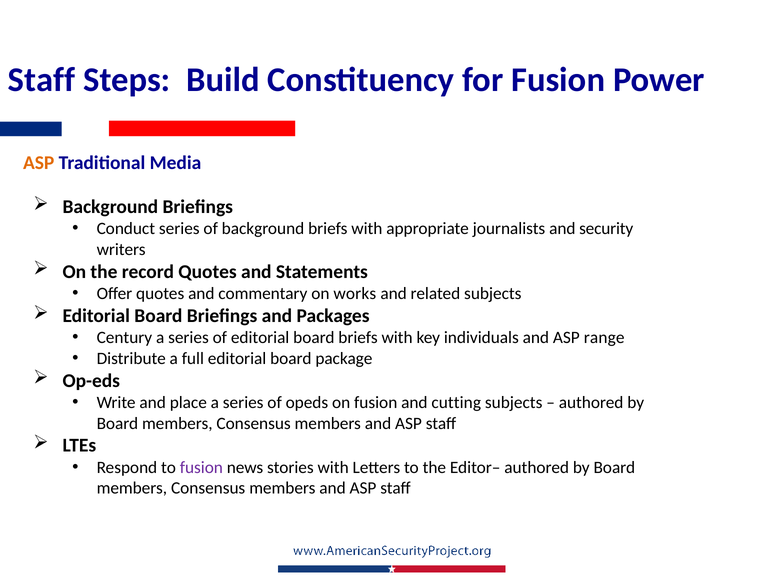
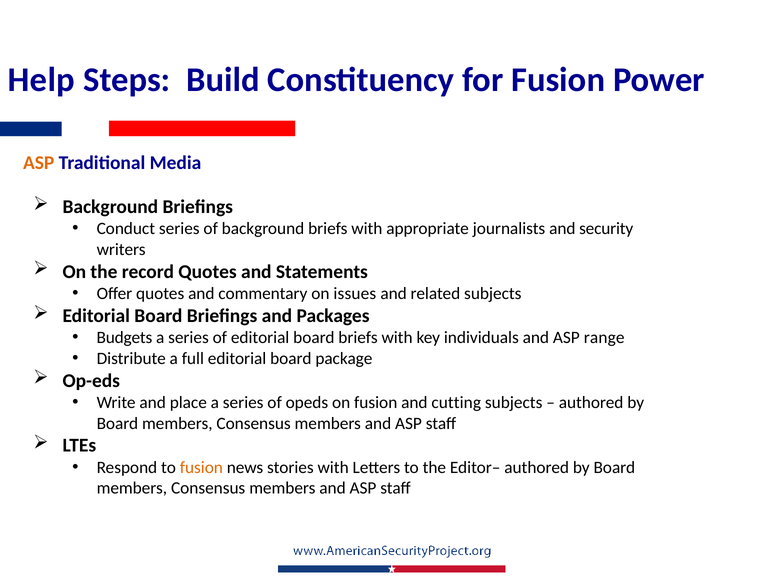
Staff: Staff -> Help (41, 80)
works: works -> issues (355, 294)
Century: Century -> Budgets (124, 338)
fusion colour: purple -> orange (201, 468)
